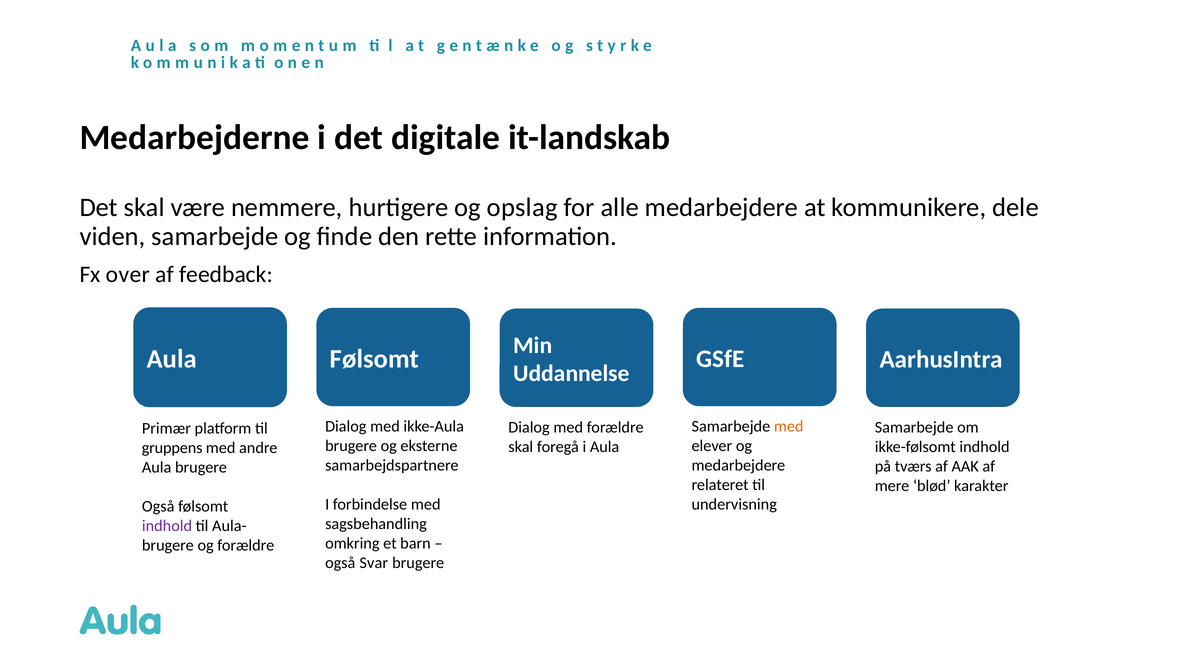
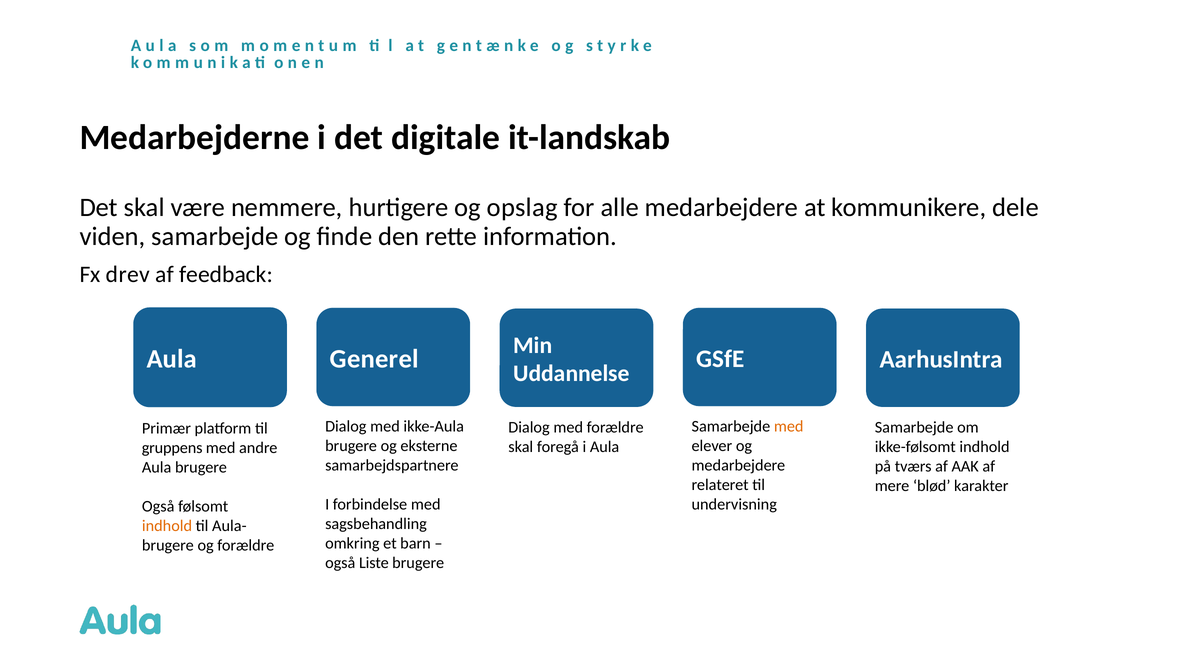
over: over -> drev (128, 275)
Aula Følsomt: Følsomt -> Generel (374, 359)
indhold colour: purple -> orange (167, 526)
Svar: Svar -> Liste (374, 563)
